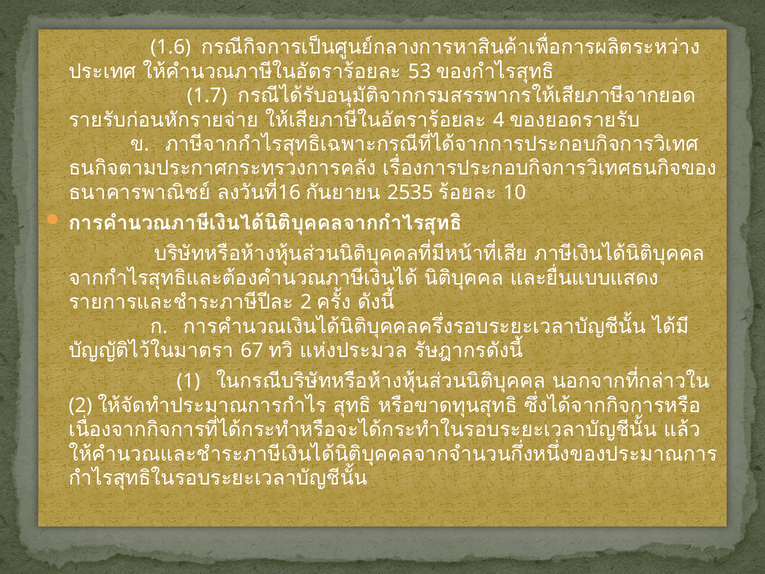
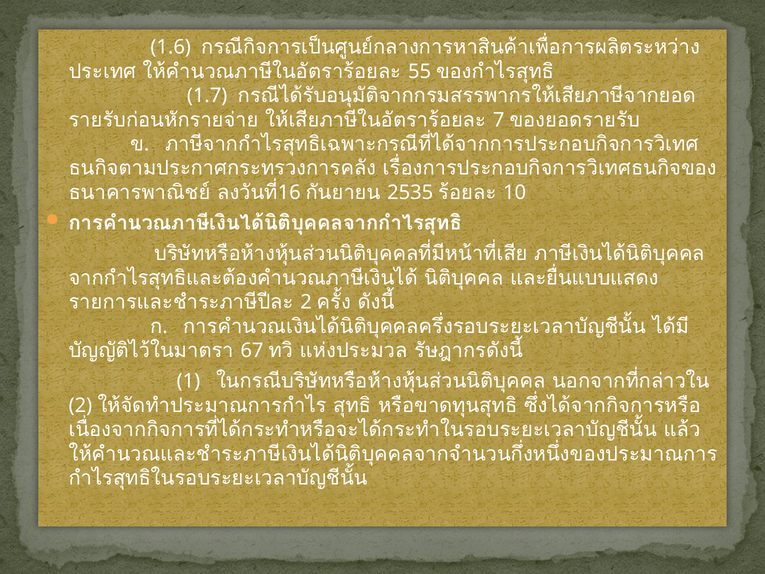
53: 53 -> 55 (420, 71)
4: 4 -> 7 (499, 120)
